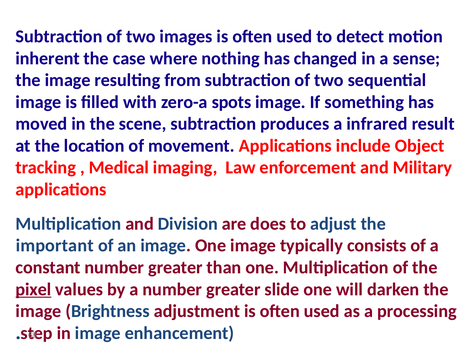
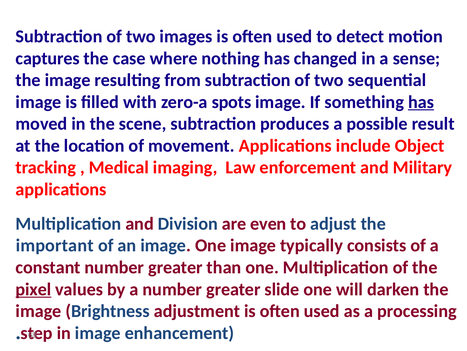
inherent: inherent -> captures (48, 58)
has underline: none -> present (421, 102)
infrared: infrared -> possible (377, 124)
does: does -> even (268, 223)
